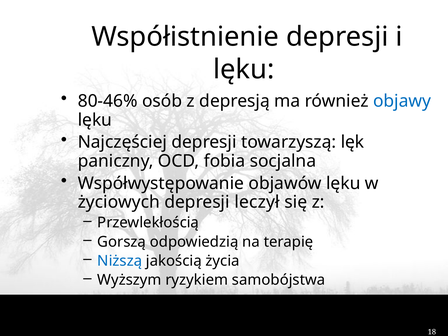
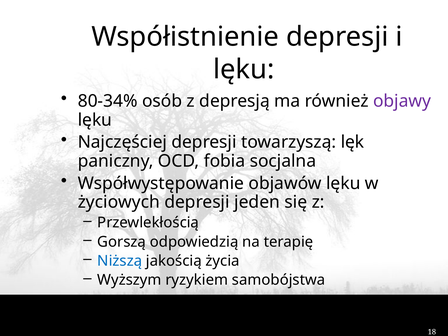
80-46%: 80-46% -> 80-34% (108, 101)
objawy colour: blue -> purple (402, 101)
leczył: leczył -> jeden (257, 202)
